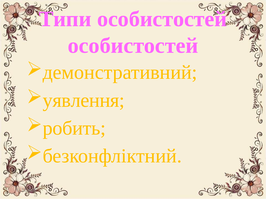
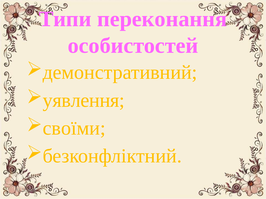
Типи особистостей: особистостей -> переконання (162, 19)
робить: робить -> своїми (74, 128)
